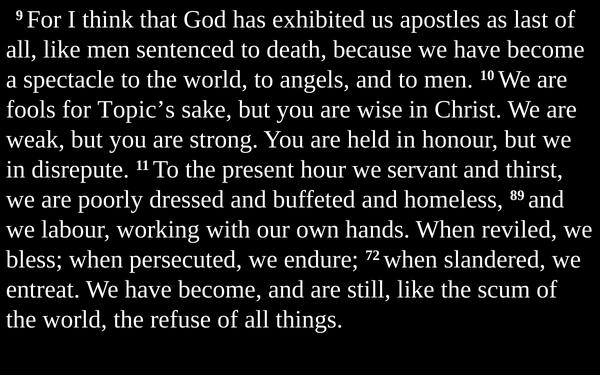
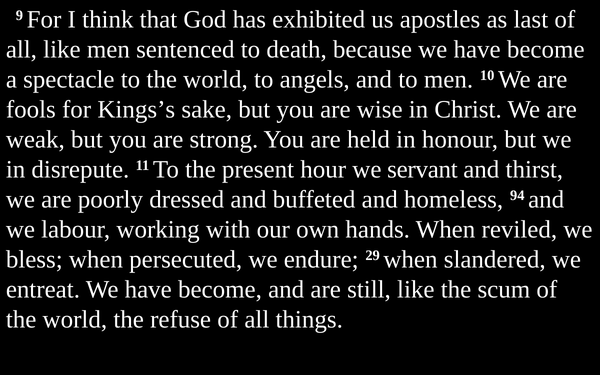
Topic’s: Topic’s -> Kings’s (136, 110)
89: 89 -> 94 (517, 196)
72: 72 -> 29 (373, 256)
